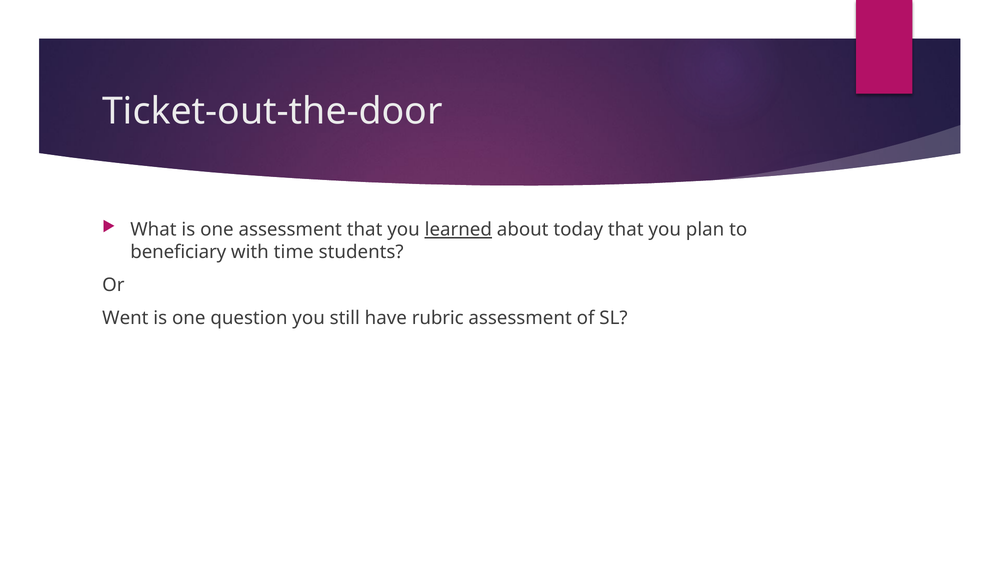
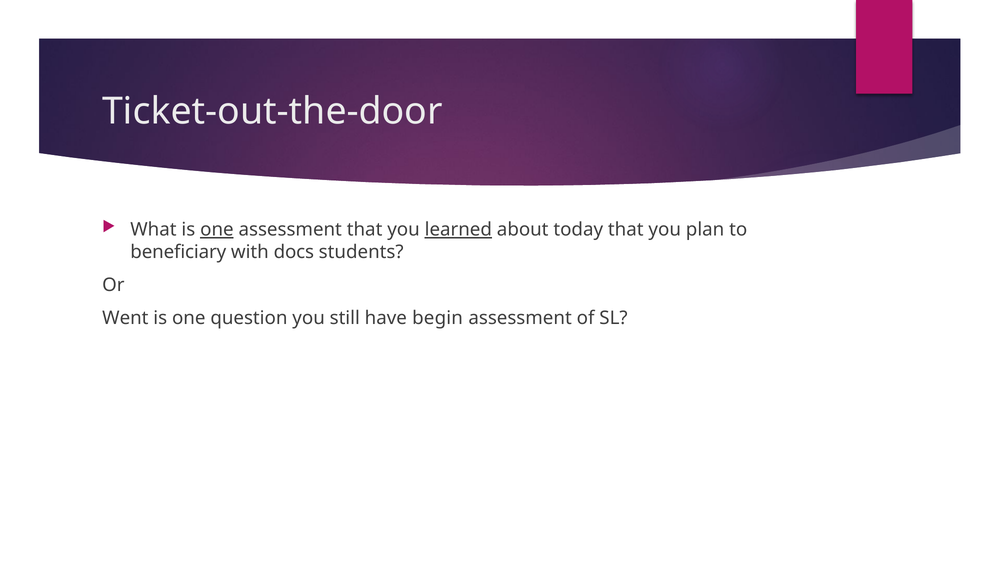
one underline: none -> present (217, 230)
time: time -> docs (294, 252)
rubric: rubric -> begin (438, 318)
